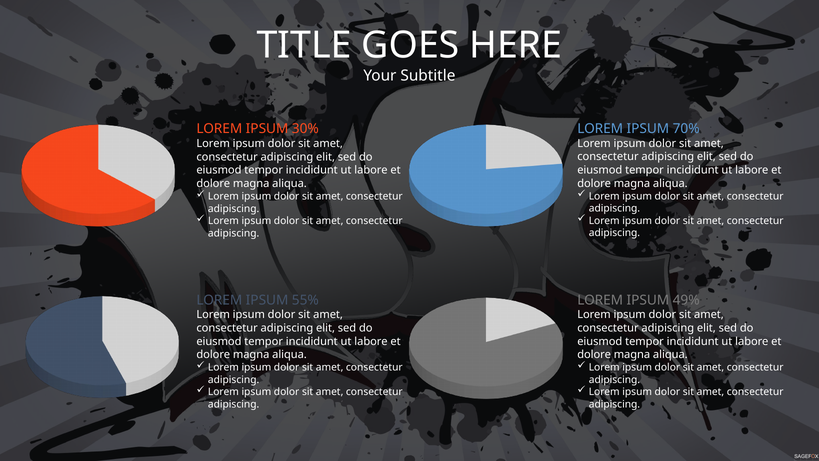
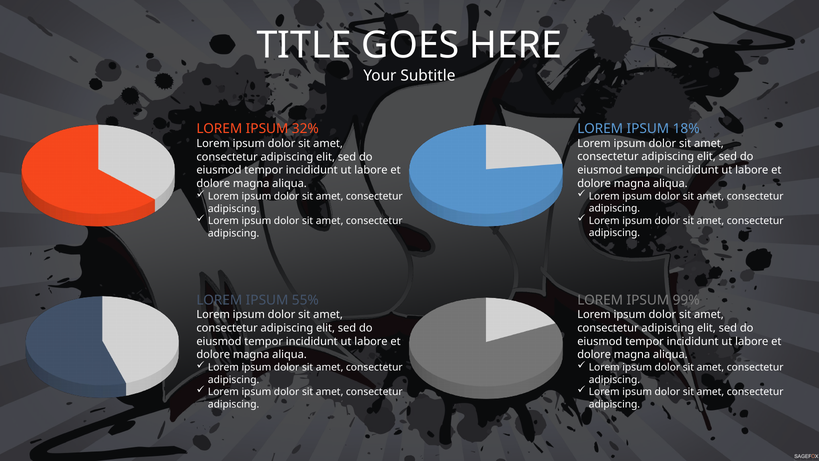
70%: 70% -> 18% (686, 129)
30%: 30% -> 32% (305, 129)
49%: 49% -> 99% (686, 300)
